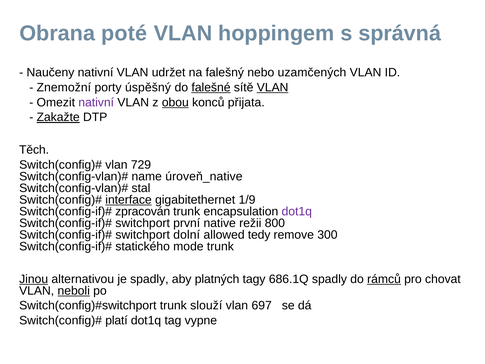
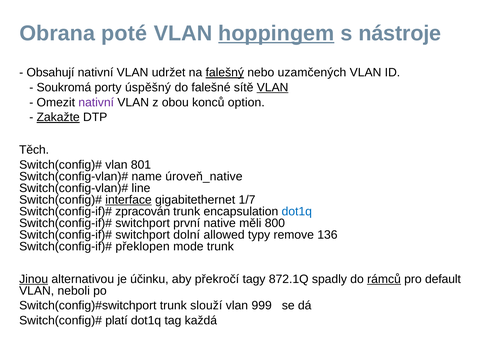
hoppingem underline: none -> present (276, 33)
správná: správná -> nástroje (400, 33)
Naučeny: Naučeny -> Obsahují (50, 73)
falešný underline: none -> present (225, 73)
Znemožní: Znemožní -> Soukromá (64, 87)
falešné underline: present -> none (211, 87)
obou underline: present -> none (175, 102)
přijata: přijata -> option (246, 102)
729: 729 -> 801 (141, 165)
stal: stal -> line (141, 188)
1/9: 1/9 -> 1/7 (247, 200)
dot1q colour: purple -> blue (297, 211)
režii: režii -> měli (250, 223)
tedy: tedy -> typy (259, 235)
300: 300 -> 136 (327, 235)
statického: statického -> překlopen (143, 246)
je spadly: spadly -> účinku (149, 279)
platných: platných -> překročí (217, 279)
686.1Q: 686.1Q -> 872.1Q (289, 279)
chovat: chovat -> default (443, 279)
neboli underline: present -> none (74, 291)
697: 697 -> 999 (262, 305)
vypne: vypne -> každá (201, 320)
